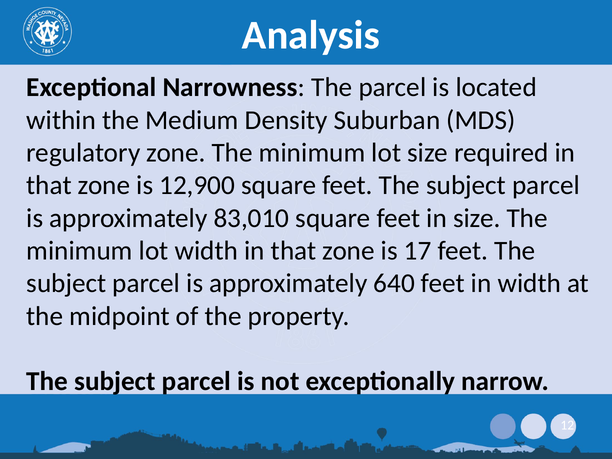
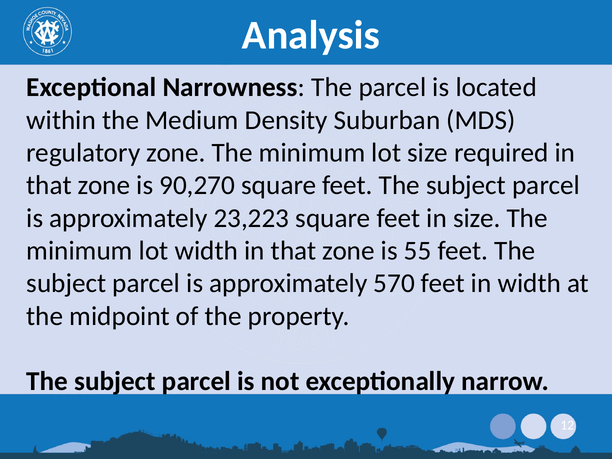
12,900: 12,900 -> 90,270 (197, 185)
83,010: 83,010 -> 23,223 (251, 218)
17: 17 -> 55 (418, 251)
640: 640 -> 570 (394, 283)
